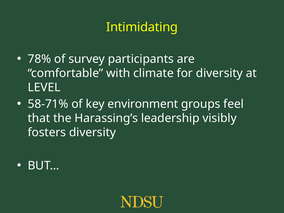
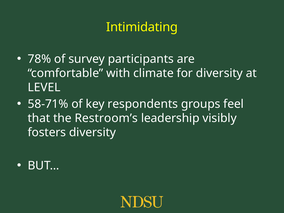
environment: environment -> respondents (143, 104)
Harassing’s: Harassing’s -> Restroom’s (106, 118)
